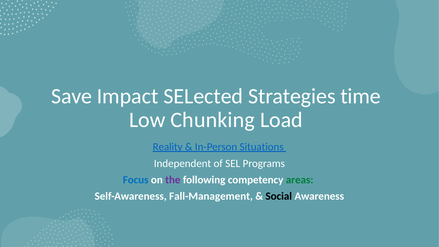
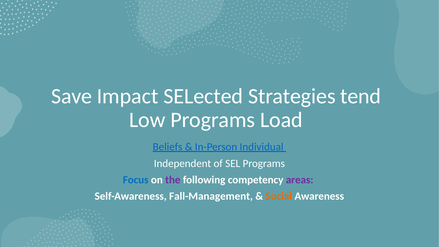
time: time -> tend (361, 96)
Low Chunking: Chunking -> Programs (213, 120)
Reality: Reality -> Beliefs (168, 147)
Situations: Situations -> Individual (262, 147)
areas colour: green -> purple (300, 180)
Social colour: black -> orange (279, 196)
